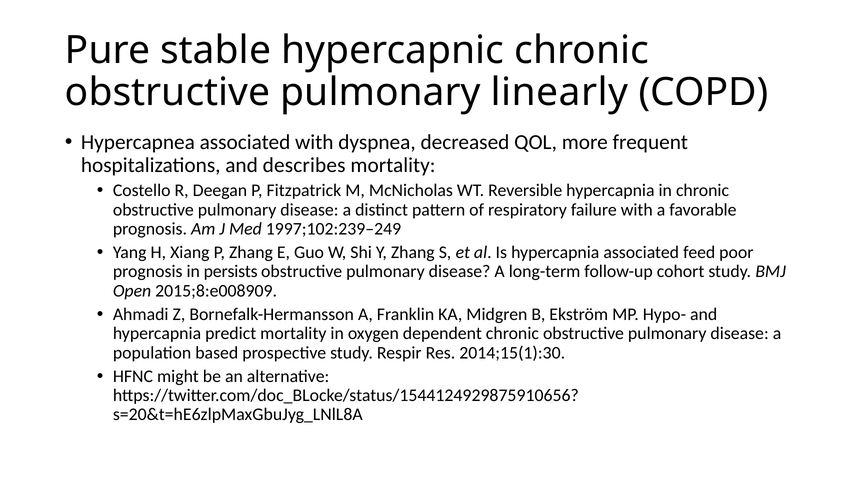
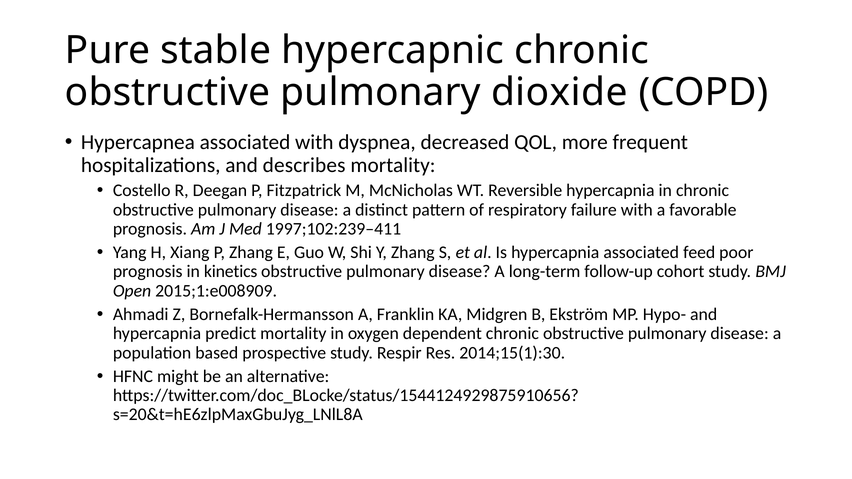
linearly: linearly -> dioxide (559, 93)
1997;102:239–249: 1997;102:239–249 -> 1997;102:239–411 (334, 229)
persists: persists -> kinetics (231, 272)
2015;8:e008909: 2015;8:e008909 -> 2015;1:e008909 (216, 291)
